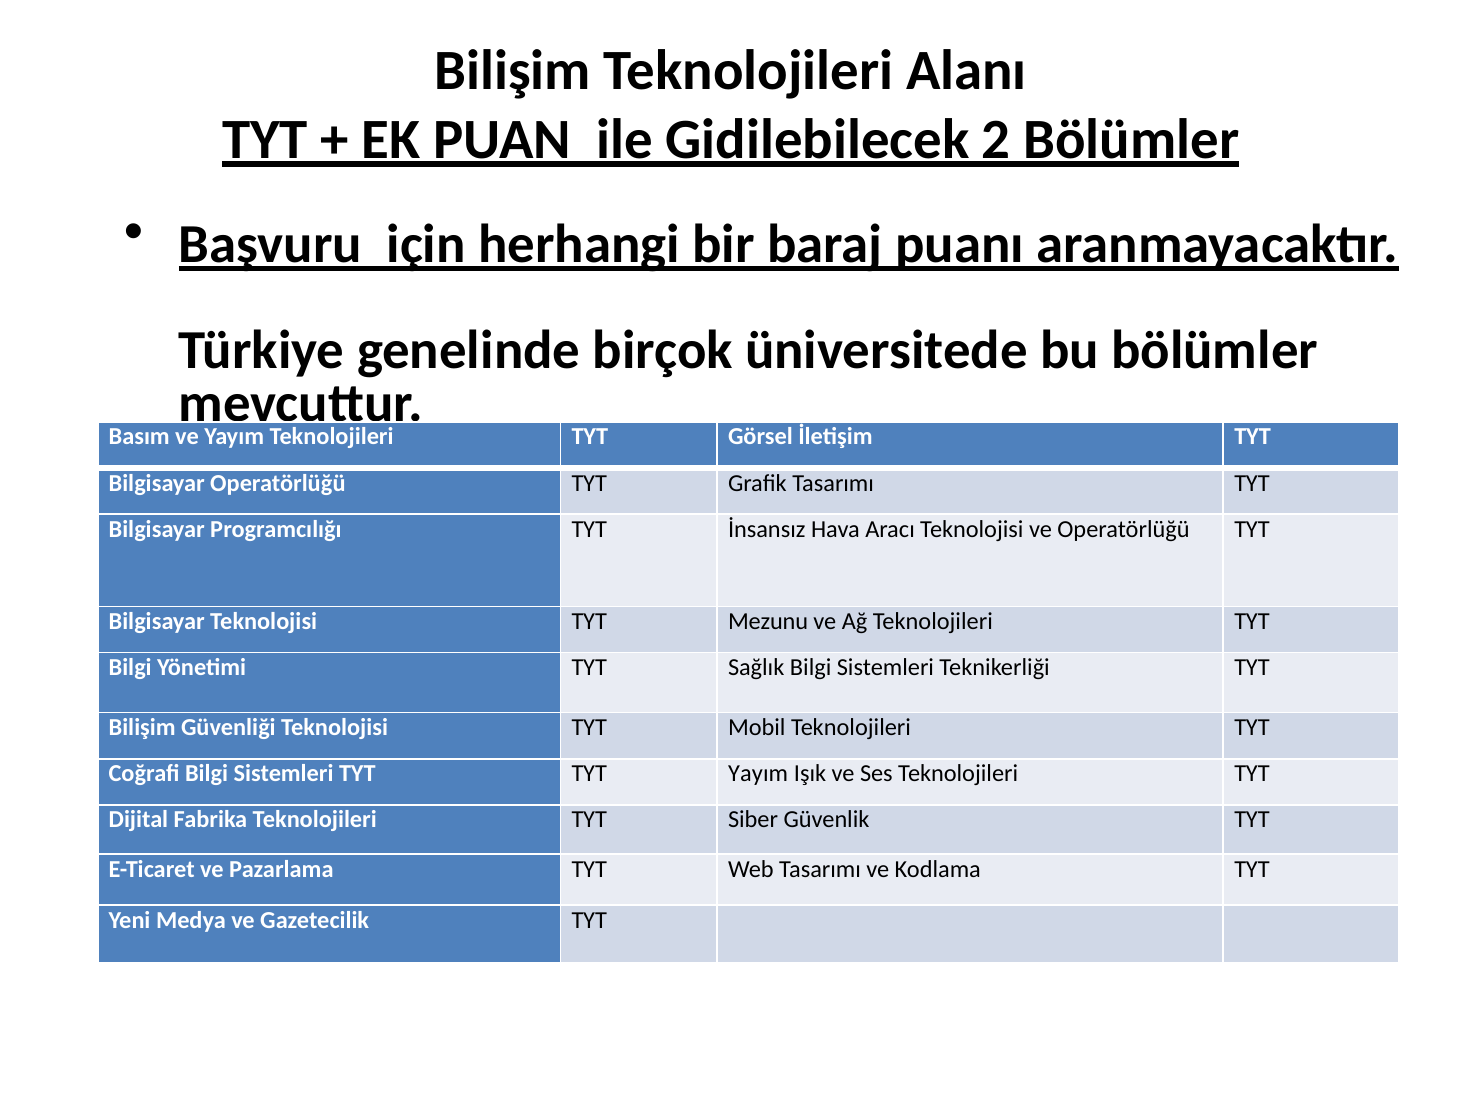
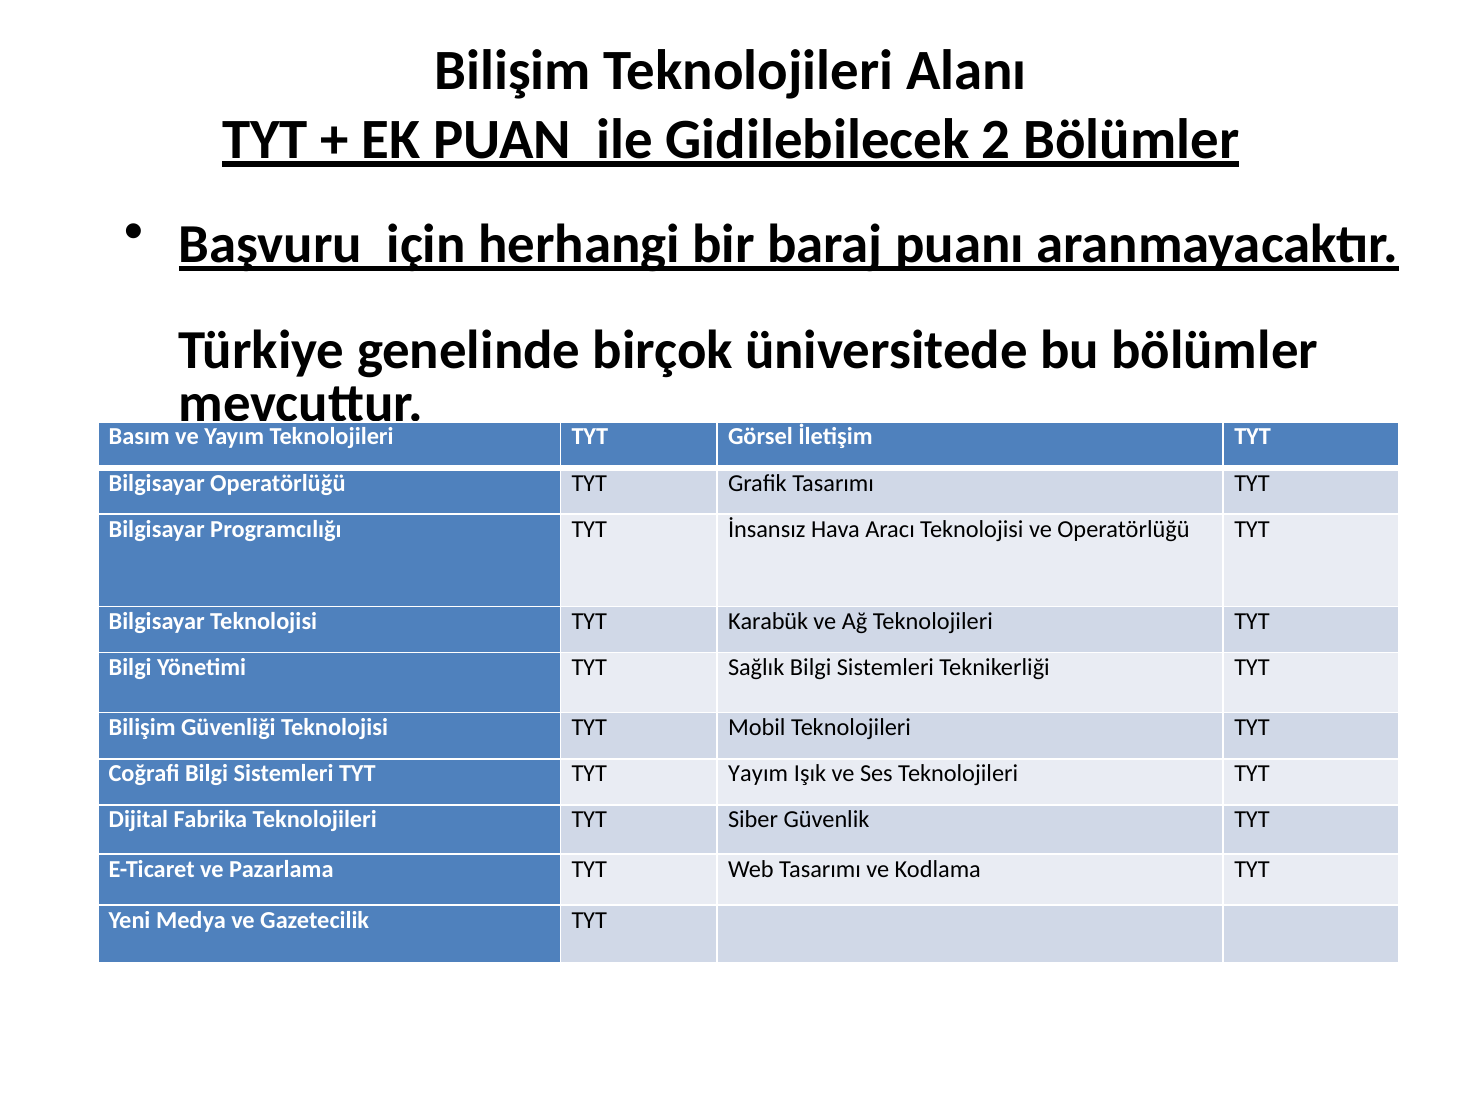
Mezunu: Mezunu -> Karabük (768, 621)
